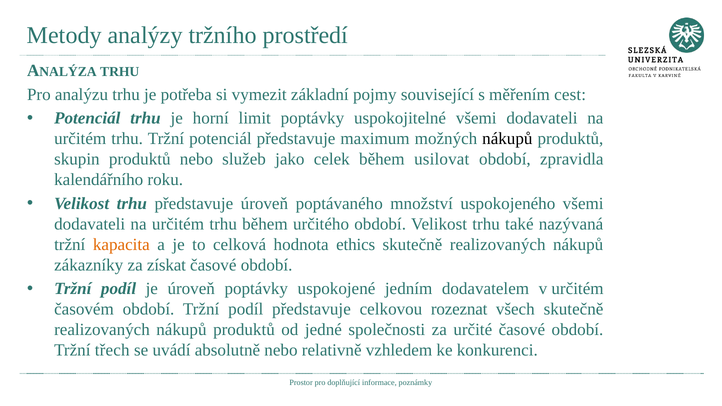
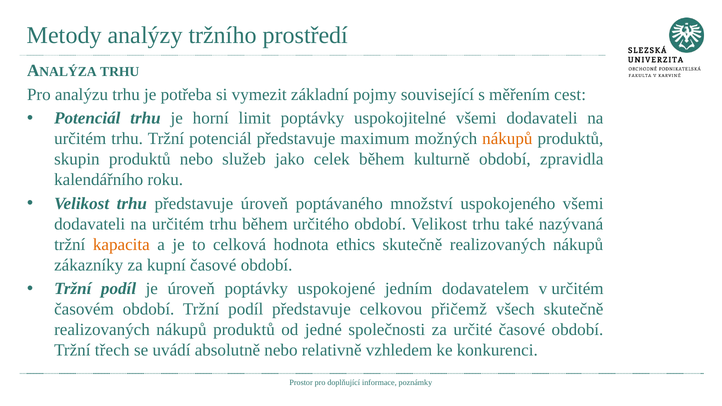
nákupů colour: black -> orange (507, 139)
usilovat: usilovat -> kulturně (442, 159)
získat: získat -> kupní (166, 265)
rozeznat: rozeznat -> přičemž (459, 309)
